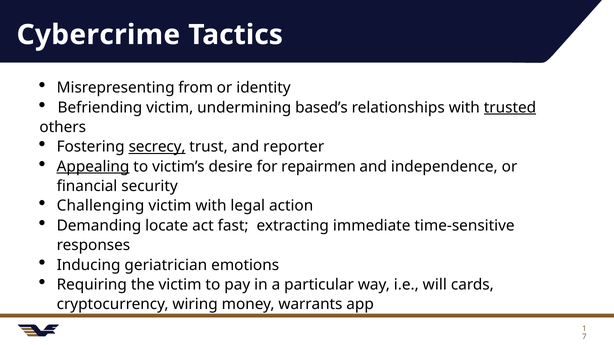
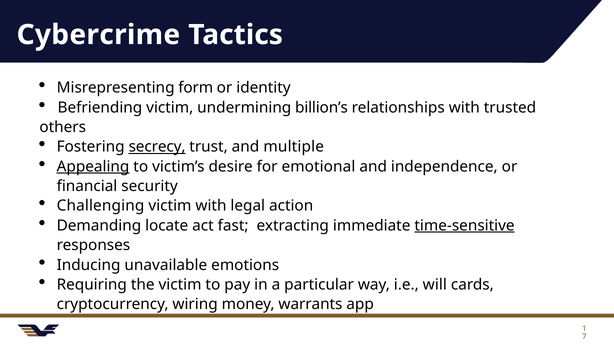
from: from -> form (196, 88)
based’s: based’s -> billion’s (322, 108)
trusted underline: present -> none (510, 108)
reporter: reporter -> multiple (294, 147)
repairmen: repairmen -> emotional (318, 167)
time-sensitive underline: none -> present (465, 226)
geriatrician: geriatrician -> unavailable (166, 265)
